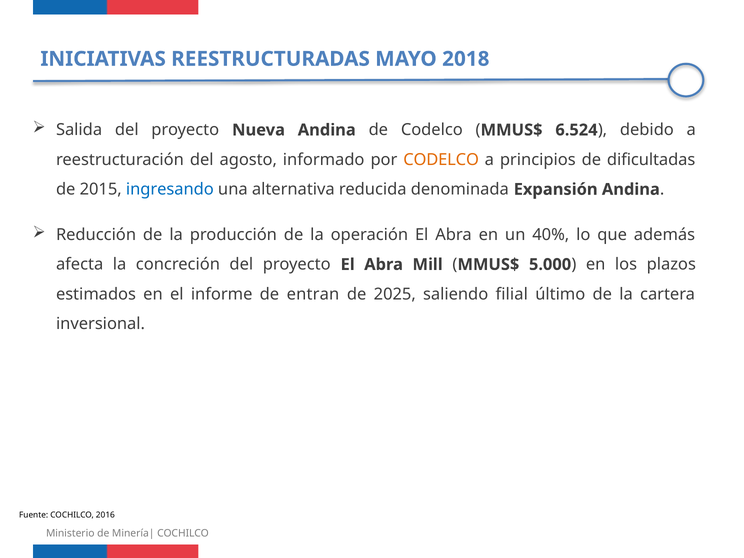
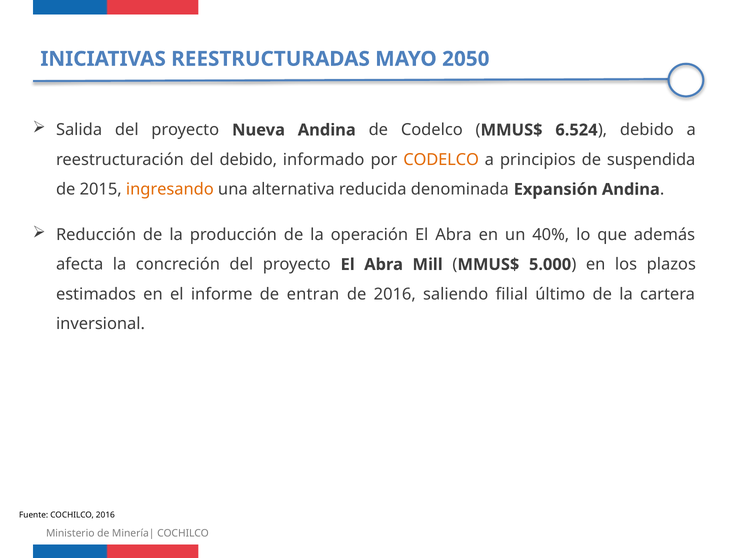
2018: 2018 -> 2050 (466, 59)
del agosto: agosto -> debido (248, 160)
dificultadas: dificultadas -> suspendida (651, 160)
ingresando colour: blue -> orange (170, 189)
de 2025: 2025 -> 2016 (395, 294)
